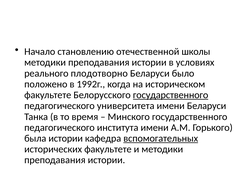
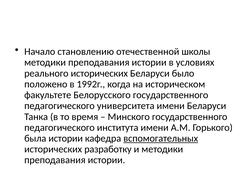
реального плодотворно: плодотворно -> исторических (99, 73)
государственного underline: present -> none (171, 95)
исторических факультете: факультете -> разработку (108, 149)
